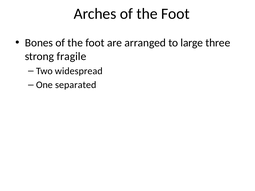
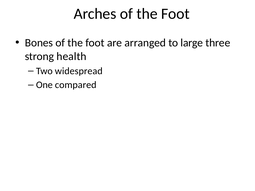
fragile: fragile -> health (72, 56)
separated: separated -> compared (76, 85)
